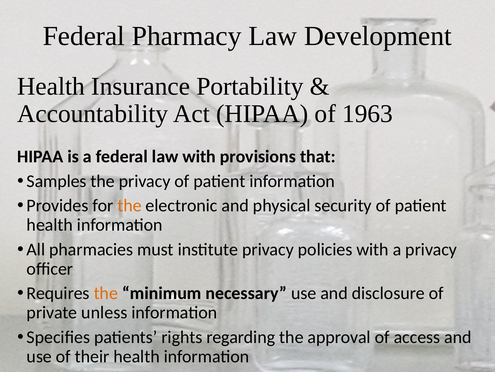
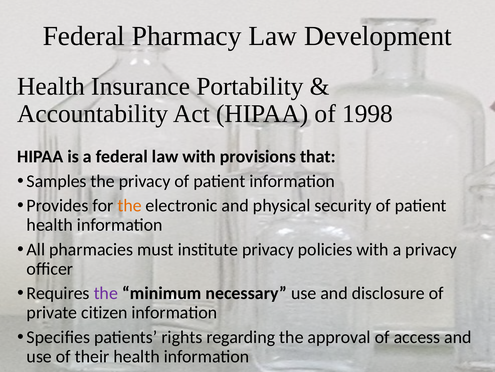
1963: 1963 -> 1998 (368, 114)
the colour: orange -> purple (106, 293)
unless: unless -> citizen (104, 312)
